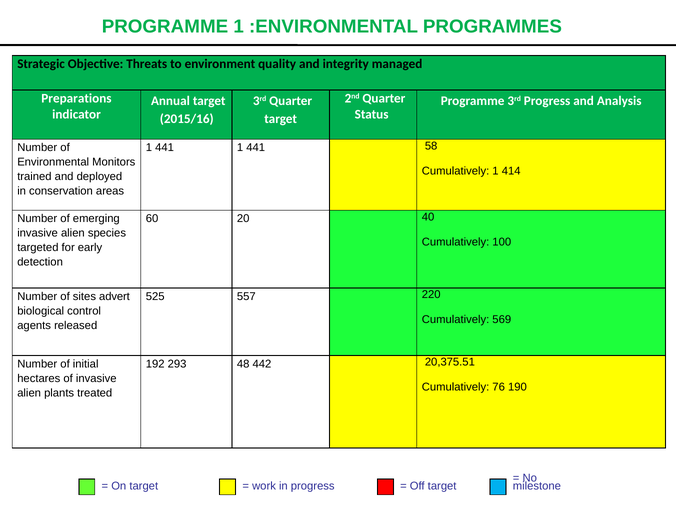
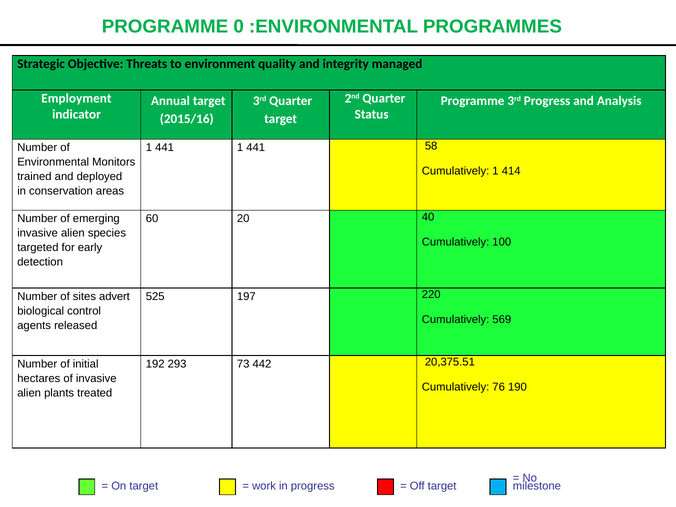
PROGRAMME 1: 1 -> 0 (239, 27)
Preparations: Preparations -> Employment (76, 98)
557: 557 -> 197 (246, 296)
48: 48 -> 73 (243, 364)
